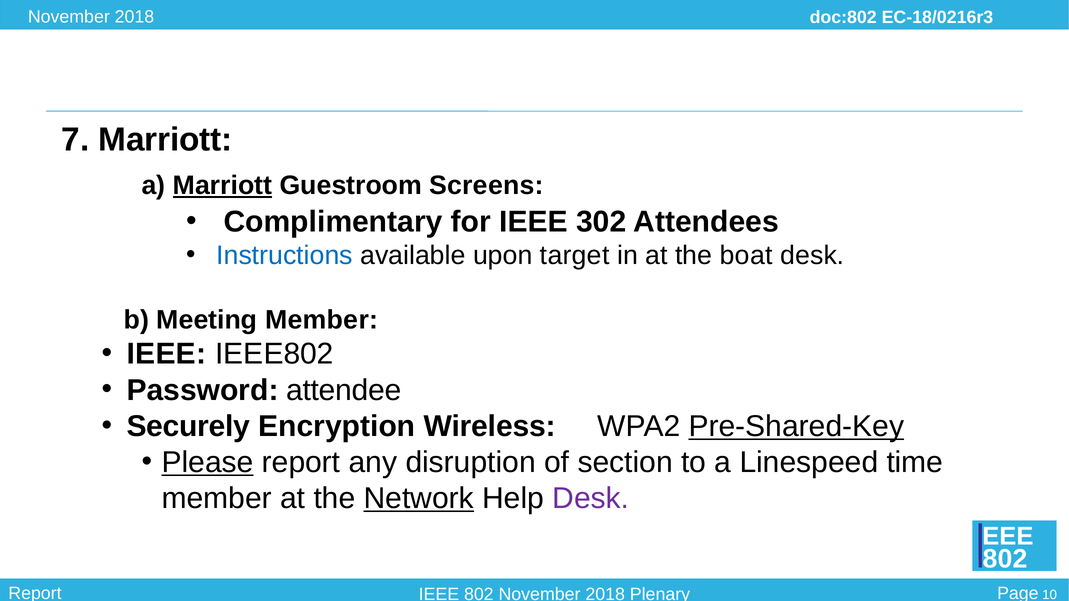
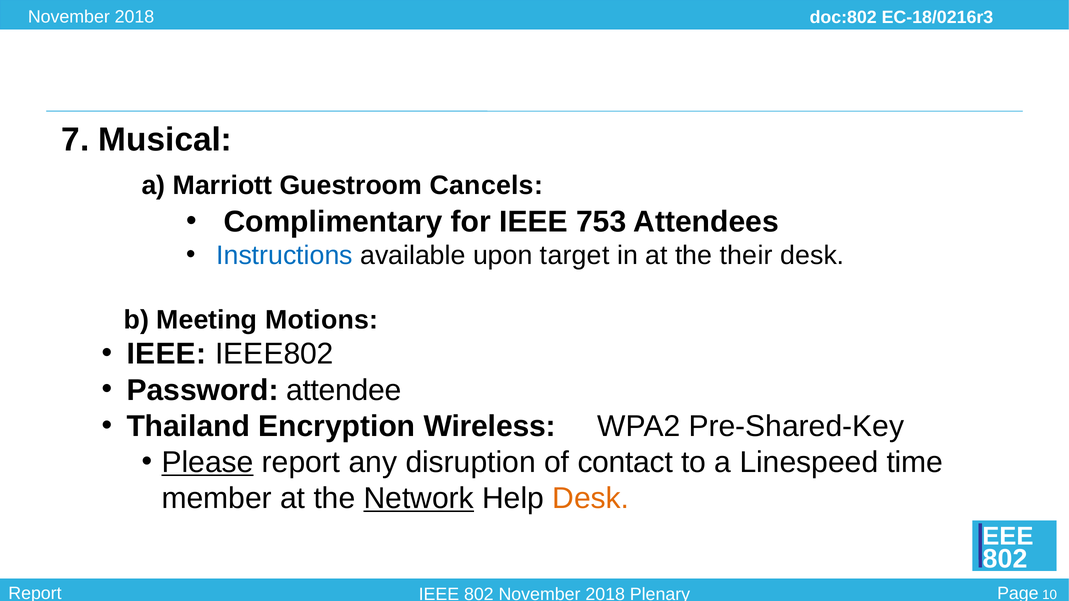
7 Marriott: Marriott -> Musical (165, 140)
Marriott underline: present -> none (222, 186)
Screens: Screens -> Cancels (486, 186)
302: 302 -> 753 (601, 222)
boat: boat -> their (746, 256)
Meeting Member: Member -> Motions (322, 320)
Securely: Securely -> Thailand (188, 426)
Pre-Shared-Key underline: present -> none (796, 426)
section: section -> contact (625, 463)
Desk colour: purple -> orange (591, 499)
